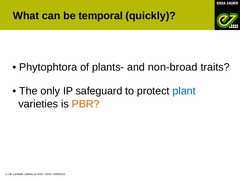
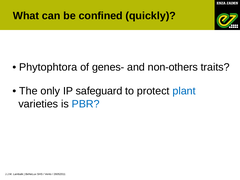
temporal: temporal -> confined (101, 16)
plants-: plants- -> genes- (108, 67)
non-broad: non-broad -> non-others (173, 67)
PBR colour: orange -> blue (86, 104)
